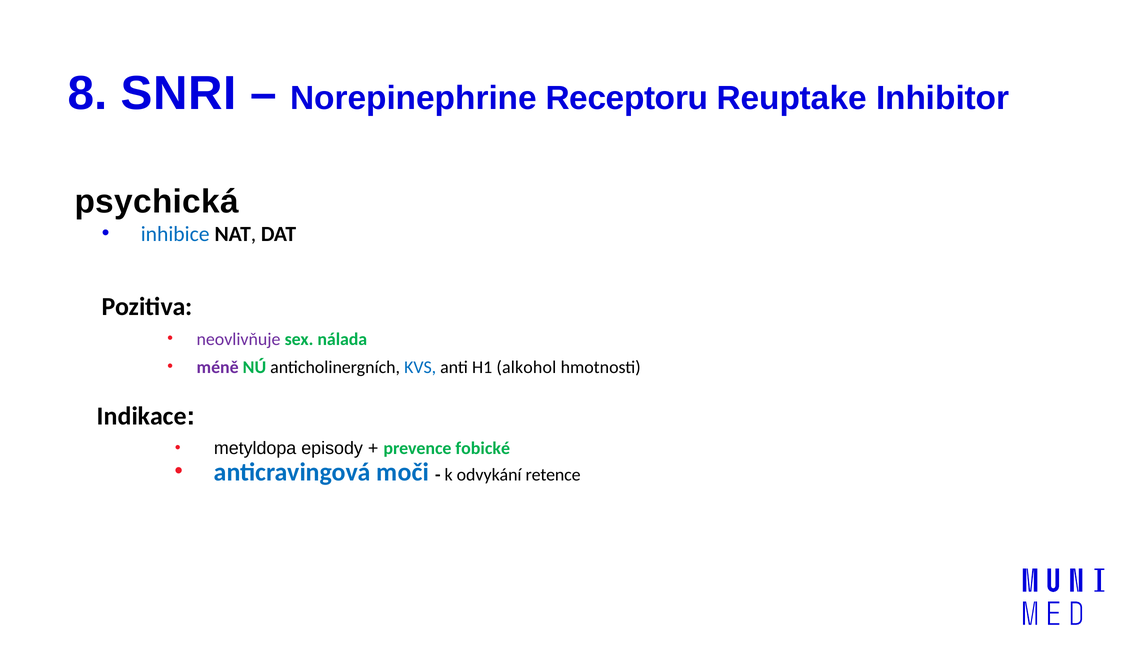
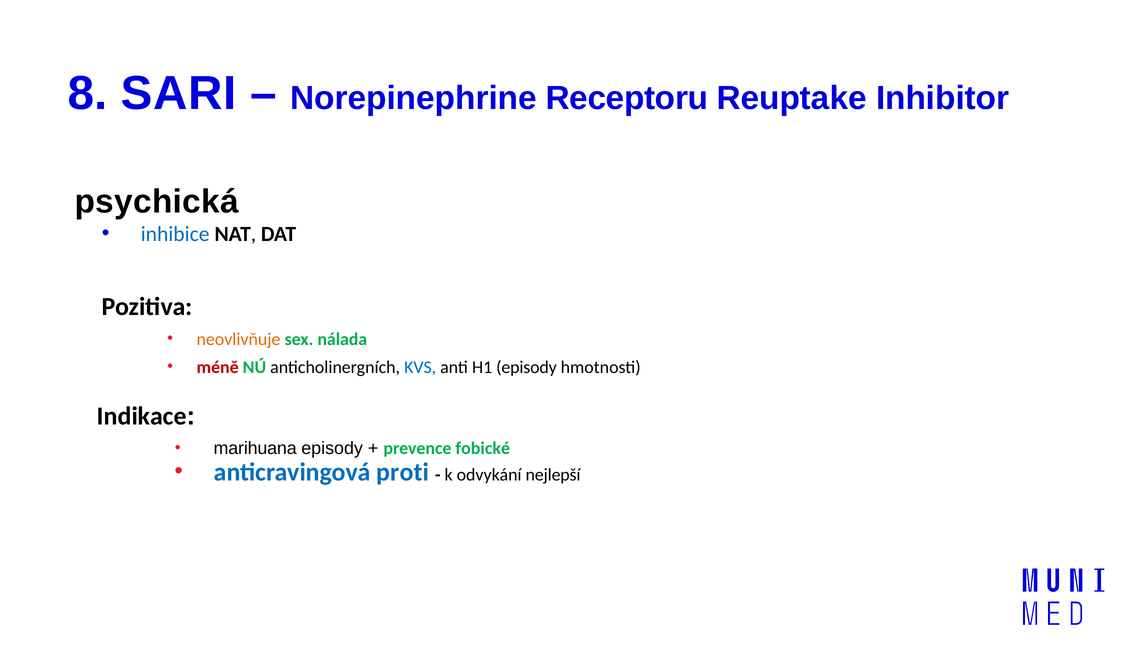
SNRI: SNRI -> SARI (179, 93)
neovlivňuje colour: purple -> orange (239, 339)
méně colour: purple -> red (218, 367)
H1 alkohol: alkohol -> episody (526, 367)
metyldopa: metyldopa -> marihuana (255, 448)
moči: moči -> proti (403, 472)
retence: retence -> nejlepší (553, 475)
